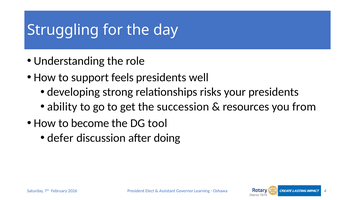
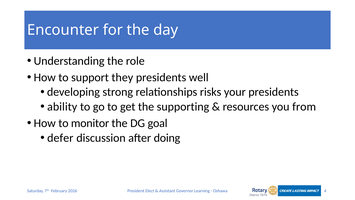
Struggling: Struggling -> Encounter (63, 30)
feels: feels -> they (122, 77)
succession: succession -> supporting (183, 107)
become: become -> monitor (90, 123)
tool: tool -> goal (158, 123)
